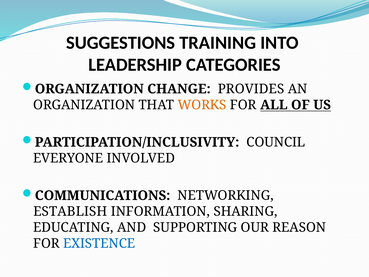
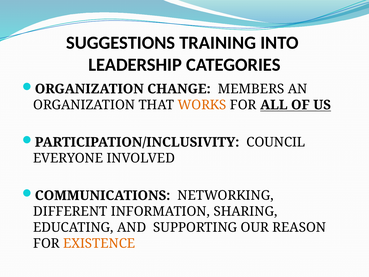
PROVIDES: PROVIDES -> MEMBERS (251, 89)
ESTABLISH: ESTABLISH -> DIFFERENT (70, 211)
EXISTENCE colour: blue -> orange (99, 243)
